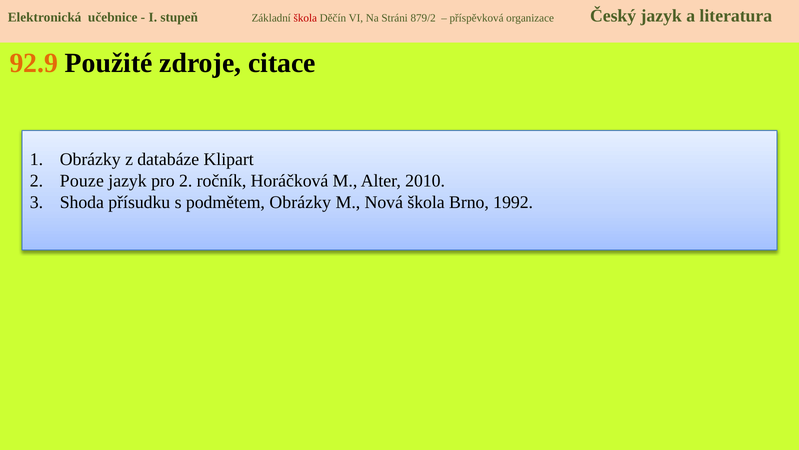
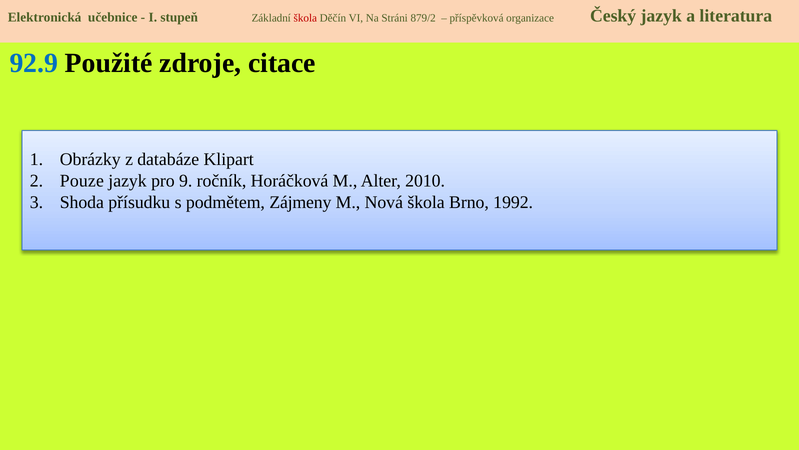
92.9 colour: orange -> blue (34, 63)
pro 2: 2 -> 9 (186, 181)
podmětem Obrázky: Obrázky -> Zájmeny (300, 202)
